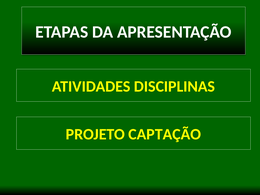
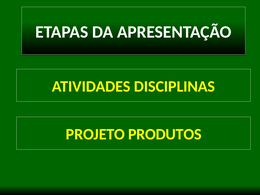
CAPTAÇÃO: CAPTAÇÃO -> PRODUTOS (165, 134)
